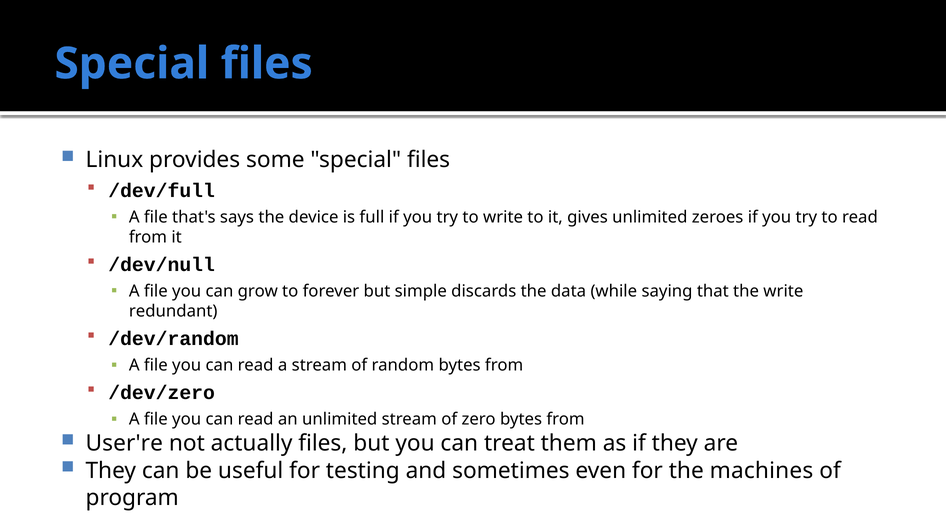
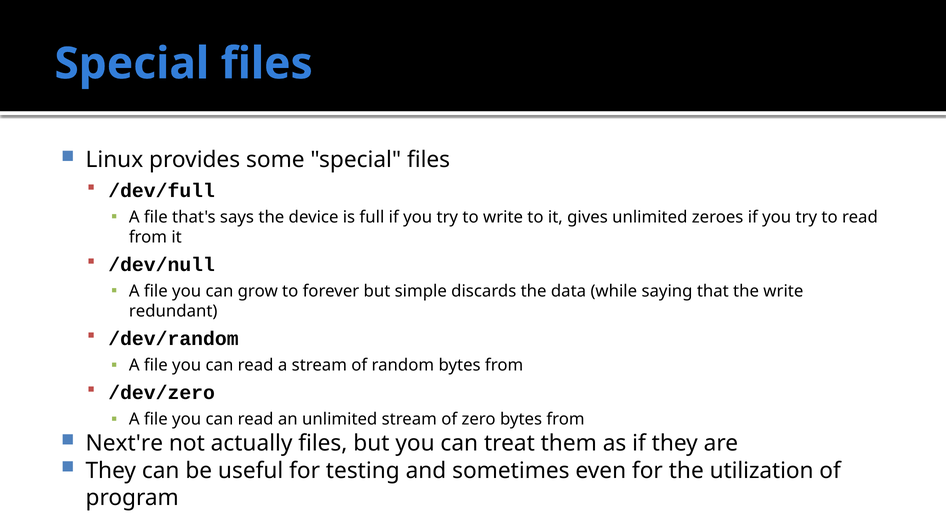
User're: User're -> Next're (124, 443)
machines: machines -> utilization (762, 471)
